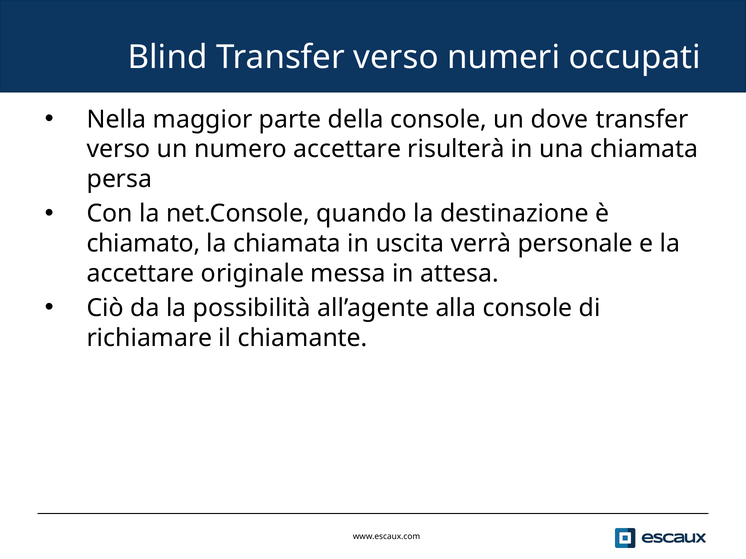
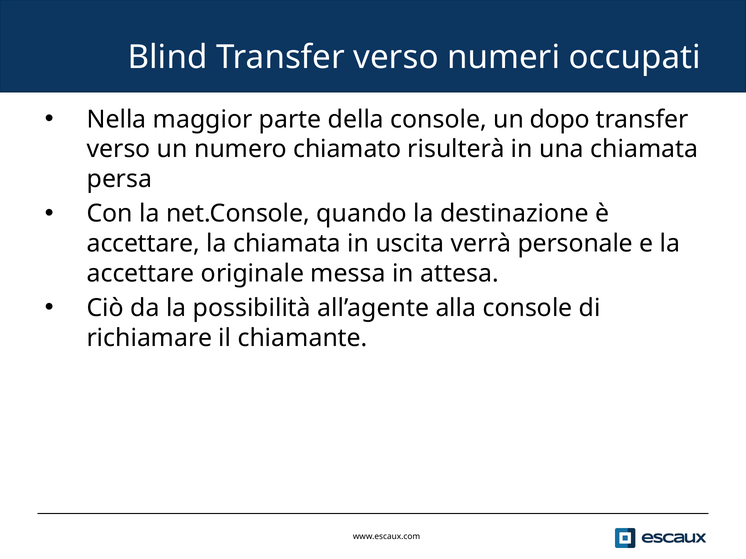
dove: dove -> dopo (560, 119)
numero accettare: accettare -> chiamato (347, 149)
chiamato: chiamato -> accettare (143, 244)
